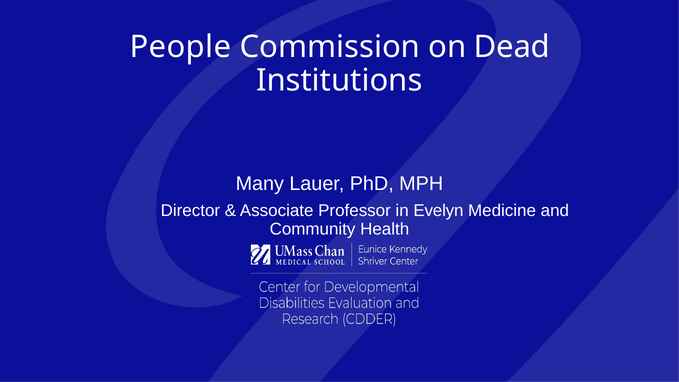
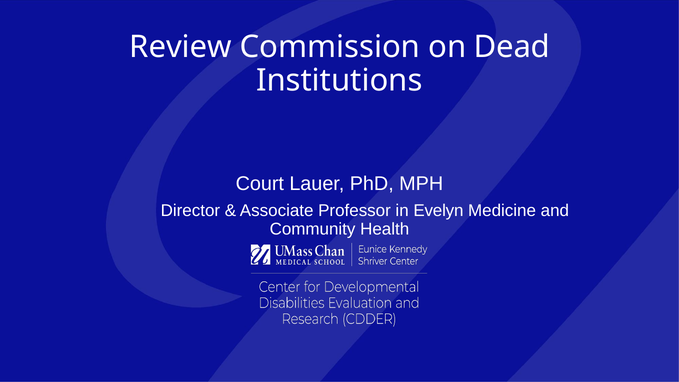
People: People -> Review (181, 47)
Many: Many -> Court (260, 184)
